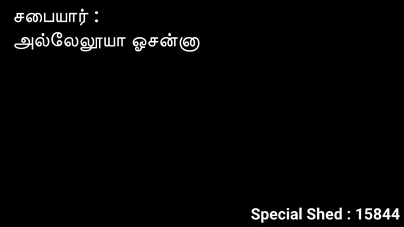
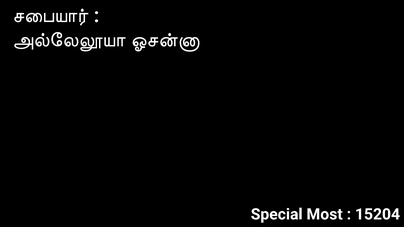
Shed: Shed -> Most (325, 215)
15844: 15844 -> 15204 (377, 215)
